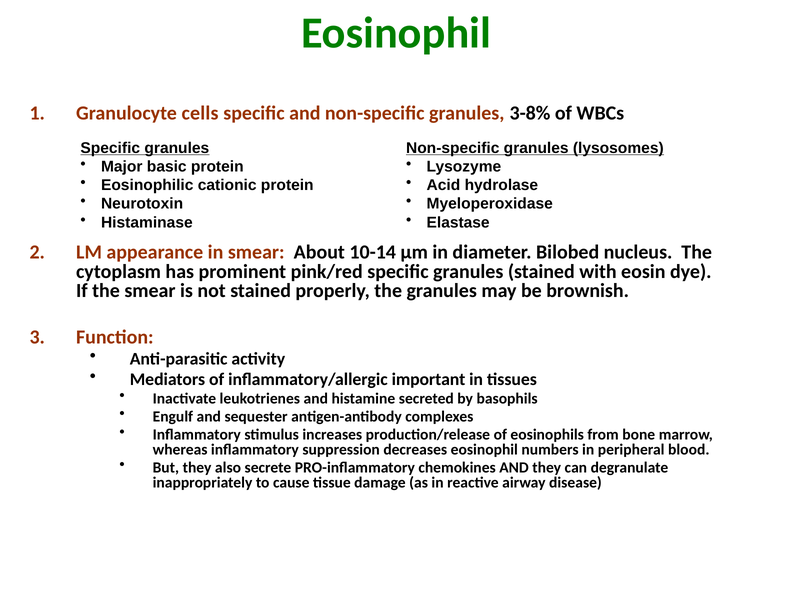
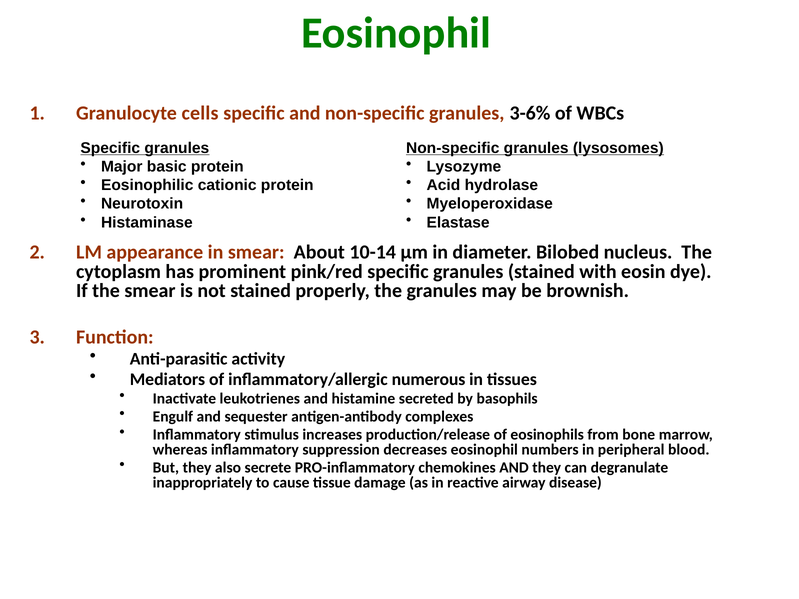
3-8%: 3-8% -> 3-6% (530, 113)
important: important -> numerous (429, 379)
